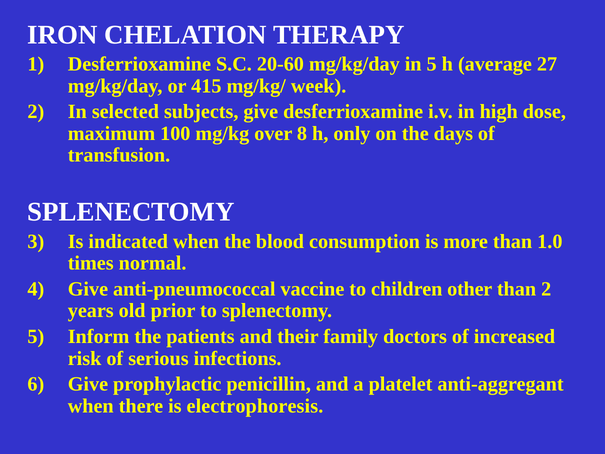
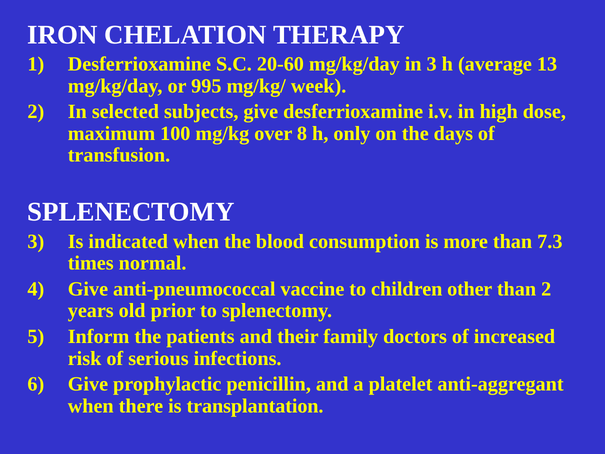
in 5: 5 -> 3 (432, 64)
27: 27 -> 13 (547, 64)
415: 415 -> 995 (206, 86)
1.0: 1.0 -> 7.3 (550, 241)
electrophoresis: electrophoresis -> transplantation (255, 406)
